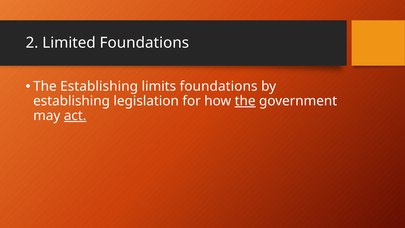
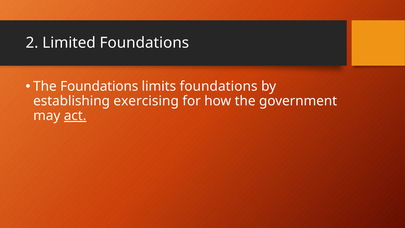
The Establishing: Establishing -> Foundations (99, 86)
legislation: legislation -> exercising (146, 101)
the underline: present -> none (245, 101)
